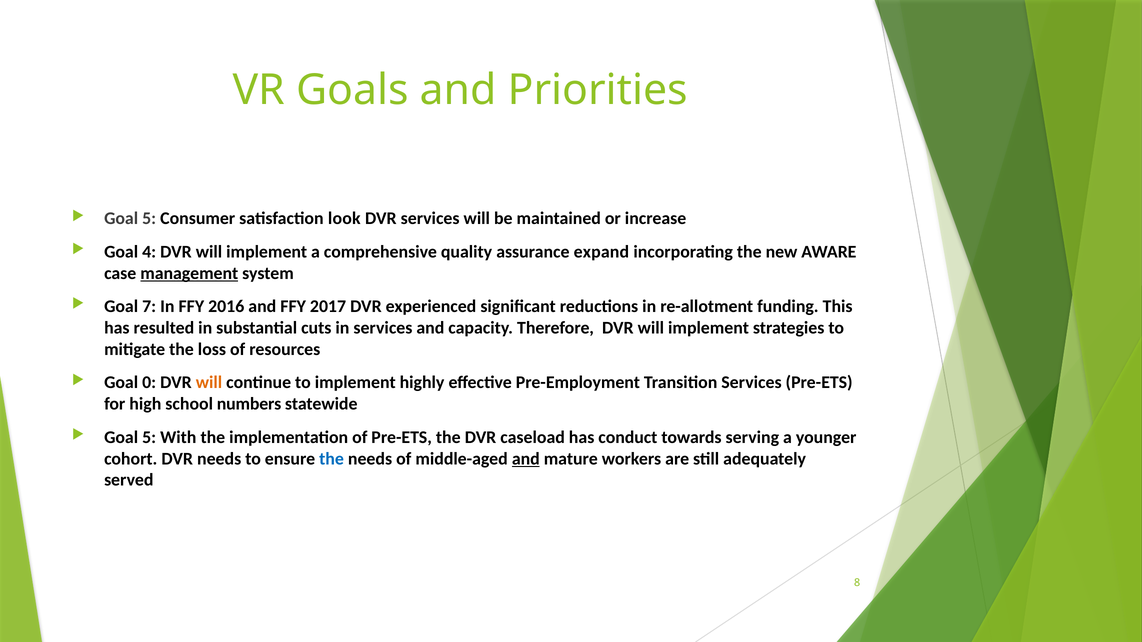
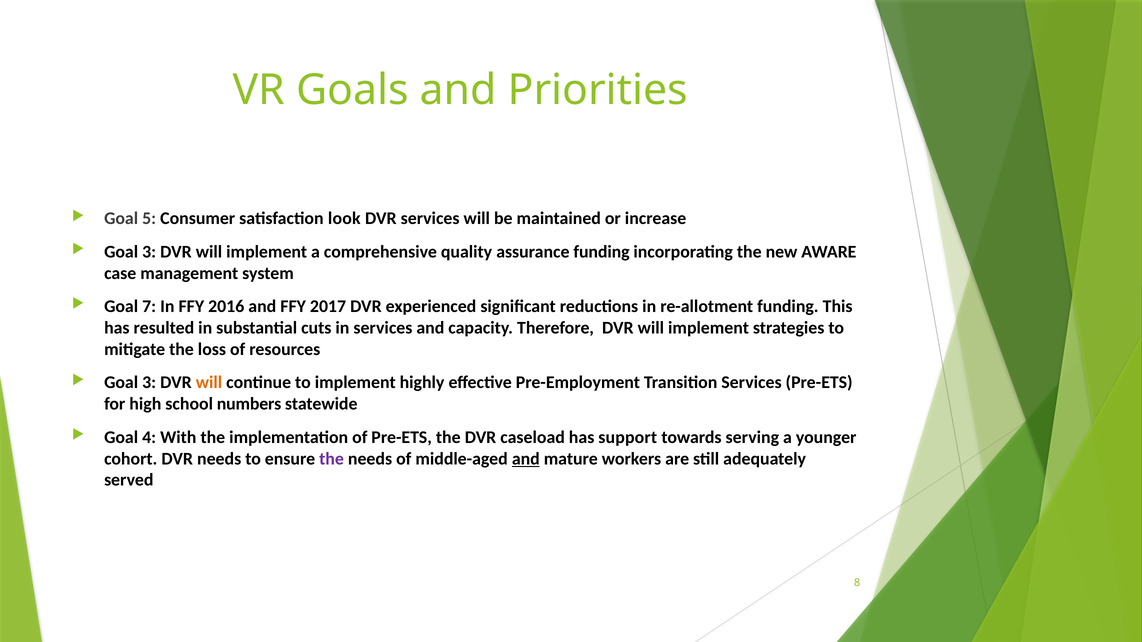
4: 4 -> 3 (149, 252)
assurance expand: expand -> funding (602, 252)
management underline: present -> none (189, 273)
0: 0 -> 3 (149, 383)
5: 5 -> 4 (149, 438)
conduct: conduct -> support (628, 438)
the colour: blue -> purple (332, 459)
